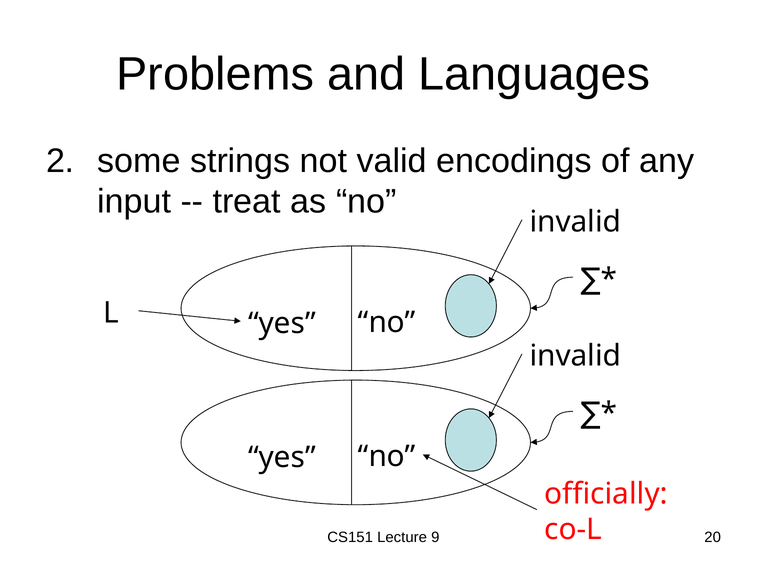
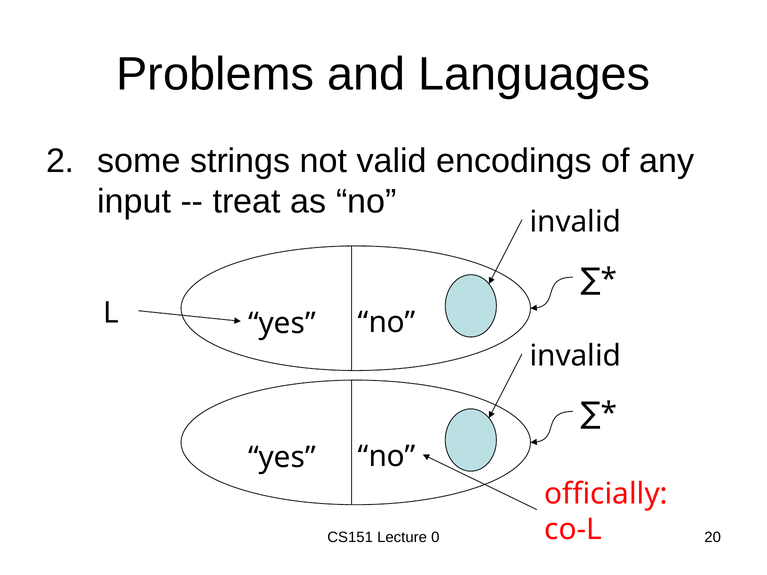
9: 9 -> 0 (435, 538)
